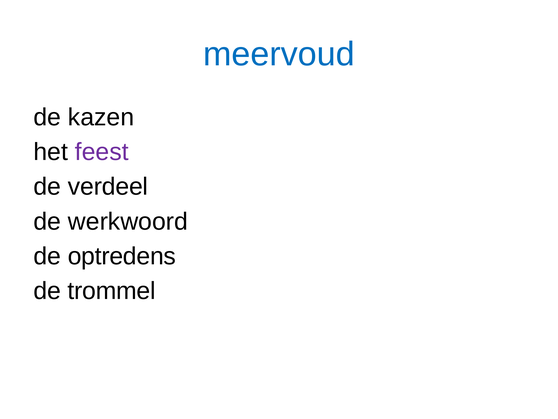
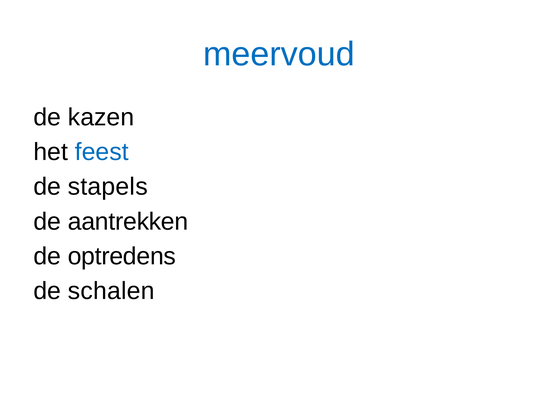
feest colour: purple -> blue (102, 152)
verdeel: verdeel -> stapels (108, 187)
werkwoord: werkwoord -> aantrekken (128, 221)
trommel: trommel -> schalen (111, 291)
